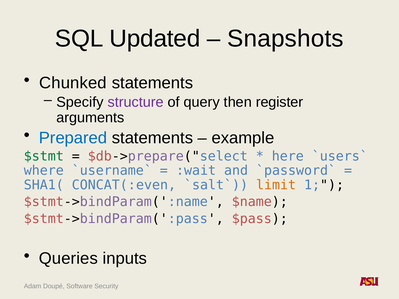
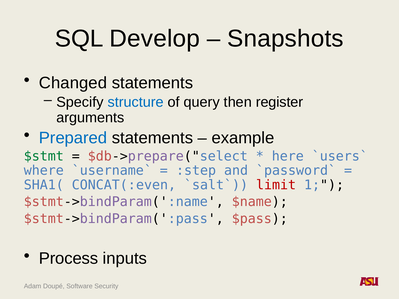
Updated: Updated -> Develop (155, 39)
Chunked: Chunked -> Changed (73, 83)
structure colour: purple -> blue (136, 102)
:wait: :wait -> :step (196, 171)
limit colour: orange -> red (276, 185)
Queries: Queries -> Process (69, 259)
